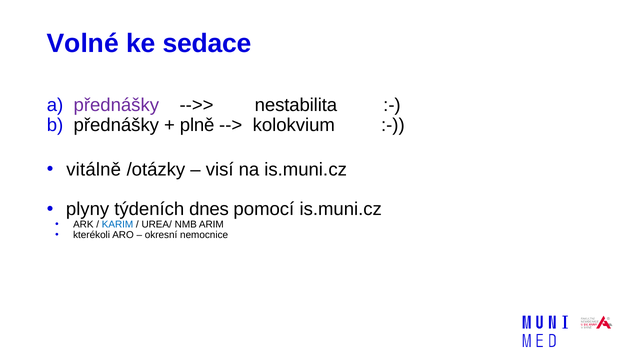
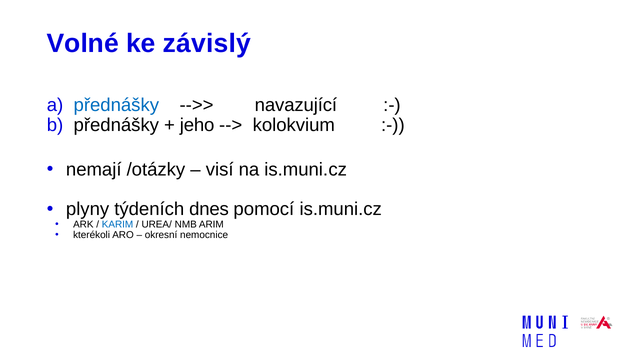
sedace: sedace -> závislý (207, 43)
přednášky colour: purple -> blue (116, 105)
nestabilita: nestabilita -> navazující (296, 105)
plně: plně -> jeho (197, 125)
vitálně: vitálně -> nemají (94, 170)
